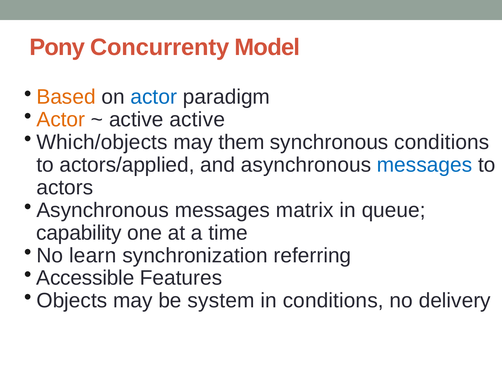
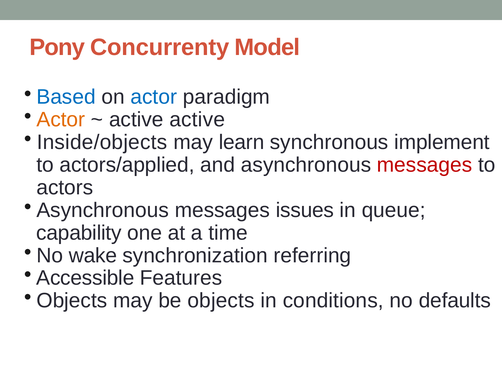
Based colour: orange -> blue (66, 97)
Which/objects: Which/objects -> Inside/objects (102, 142)
them: them -> learn (242, 142)
synchronous conditions: conditions -> implement (442, 142)
messages colour: blue -> red (425, 165)
matrix: matrix -> issues (305, 210)
learn: learn -> wake (93, 255)
be system: system -> objects (221, 300)
delivery: delivery -> defaults (455, 300)
